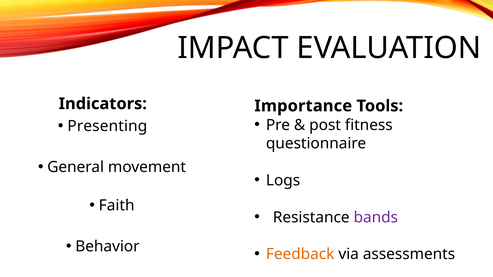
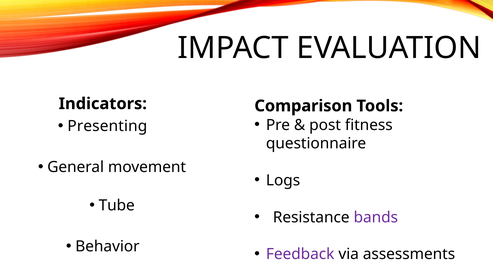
Importance: Importance -> Comparison (303, 106)
Faith: Faith -> Tube (117, 206)
Feedback colour: orange -> purple (300, 254)
